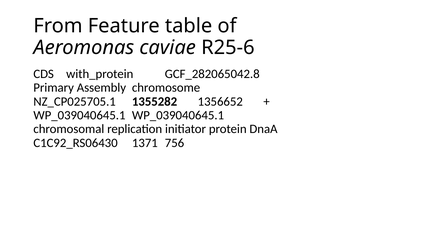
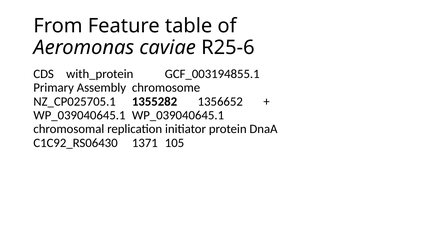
GCF_282065042.8: GCF_282065042.8 -> GCF_003194855.1 (212, 74)
756: 756 -> 105 (174, 143)
